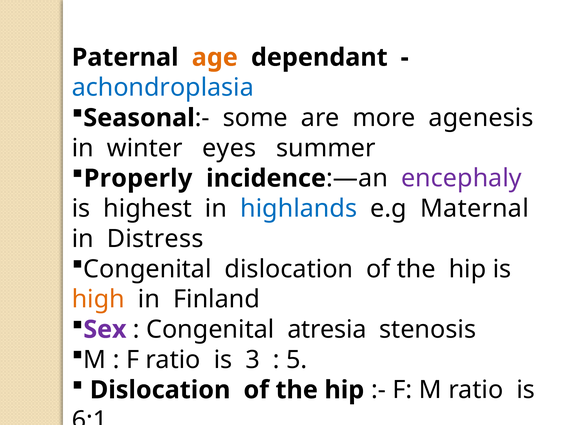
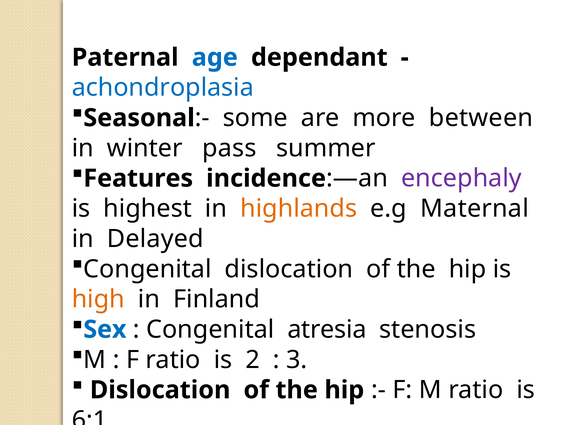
age colour: orange -> blue (215, 57)
agenesis: agenesis -> between (481, 118)
eyes: eyes -> pass (229, 148)
Properly: Properly -> Features (138, 178)
highlands colour: blue -> orange (299, 209)
Distress: Distress -> Delayed (155, 239)
Sex colour: purple -> blue (105, 330)
3: 3 -> 2 (253, 360)
5: 5 -> 3 (297, 360)
